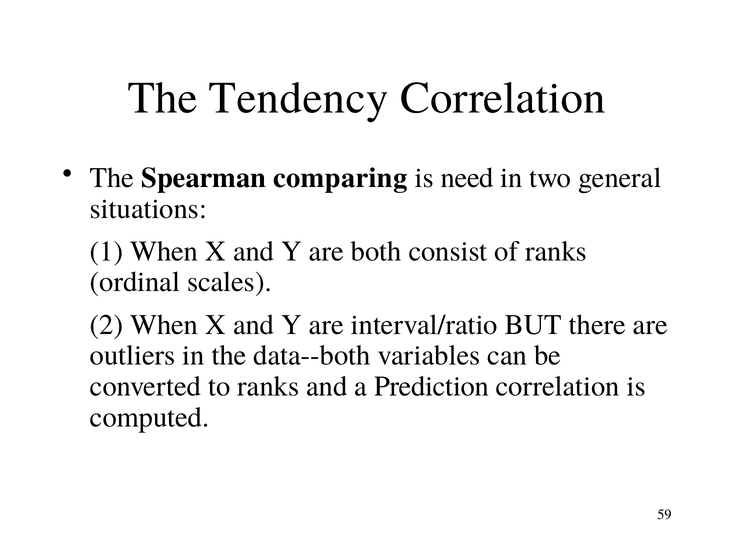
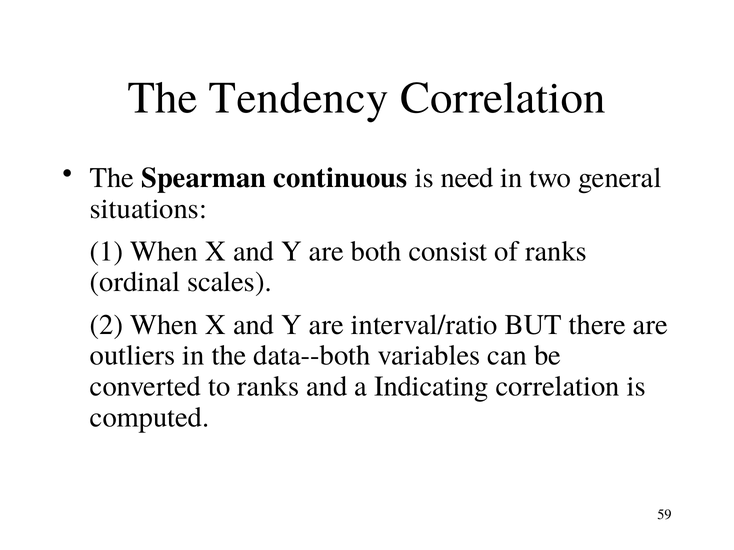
comparing: comparing -> continuous (340, 178)
Prediction: Prediction -> Indicating (431, 387)
